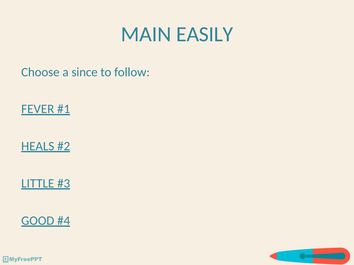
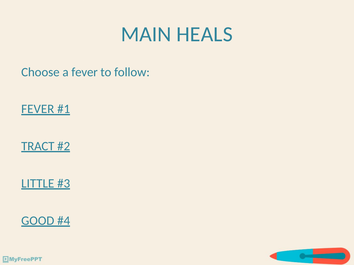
EASILY: EASILY -> HEALS (204, 34)
a since: since -> fever (85, 72)
HEALS: HEALS -> TRACT (38, 147)
